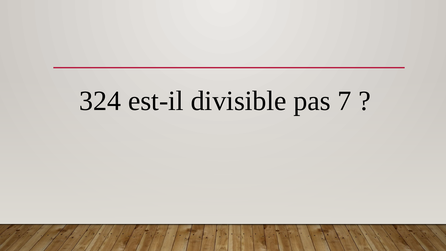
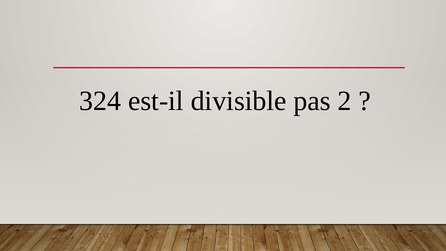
7: 7 -> 2 (345, 101)
